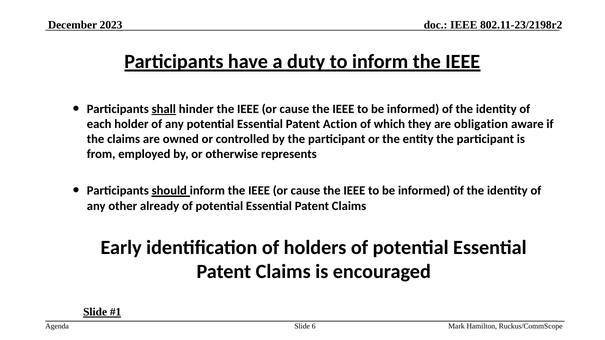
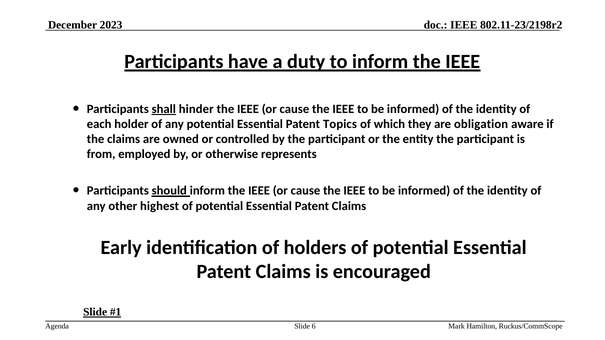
Action: Action -> Topics (340, 124)
already: already -> highest (160, 206)
